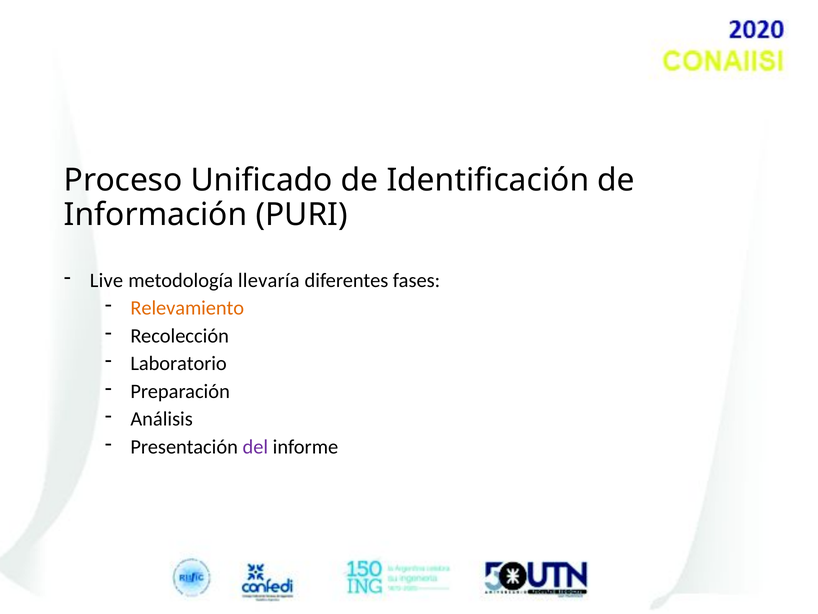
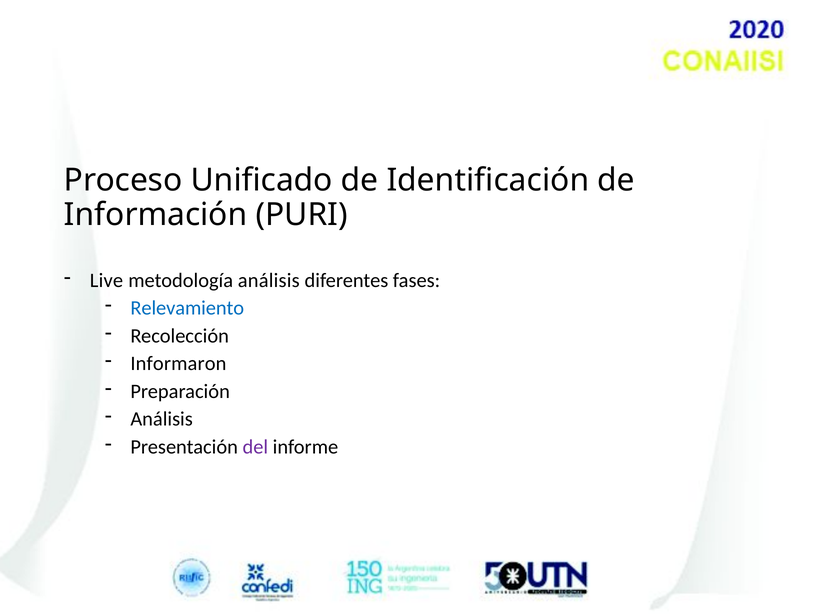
metodología llevaría: llevaría -> análisis (269, 280)
Relevamiento colour: orange -> blue (187, 308)
Laboratorio: Laboratorio -> Informaron (178, 363)
